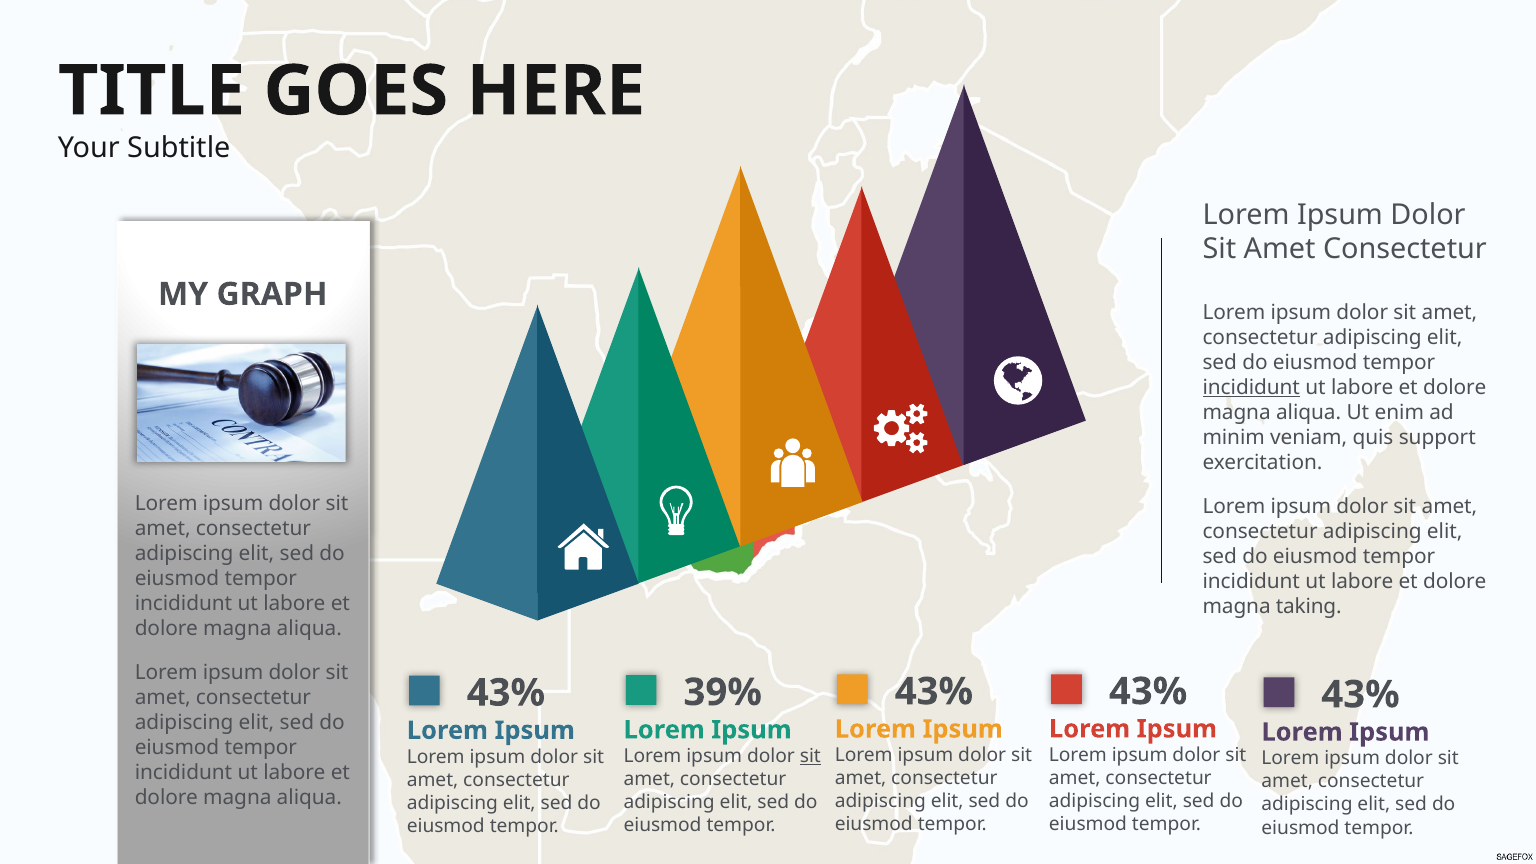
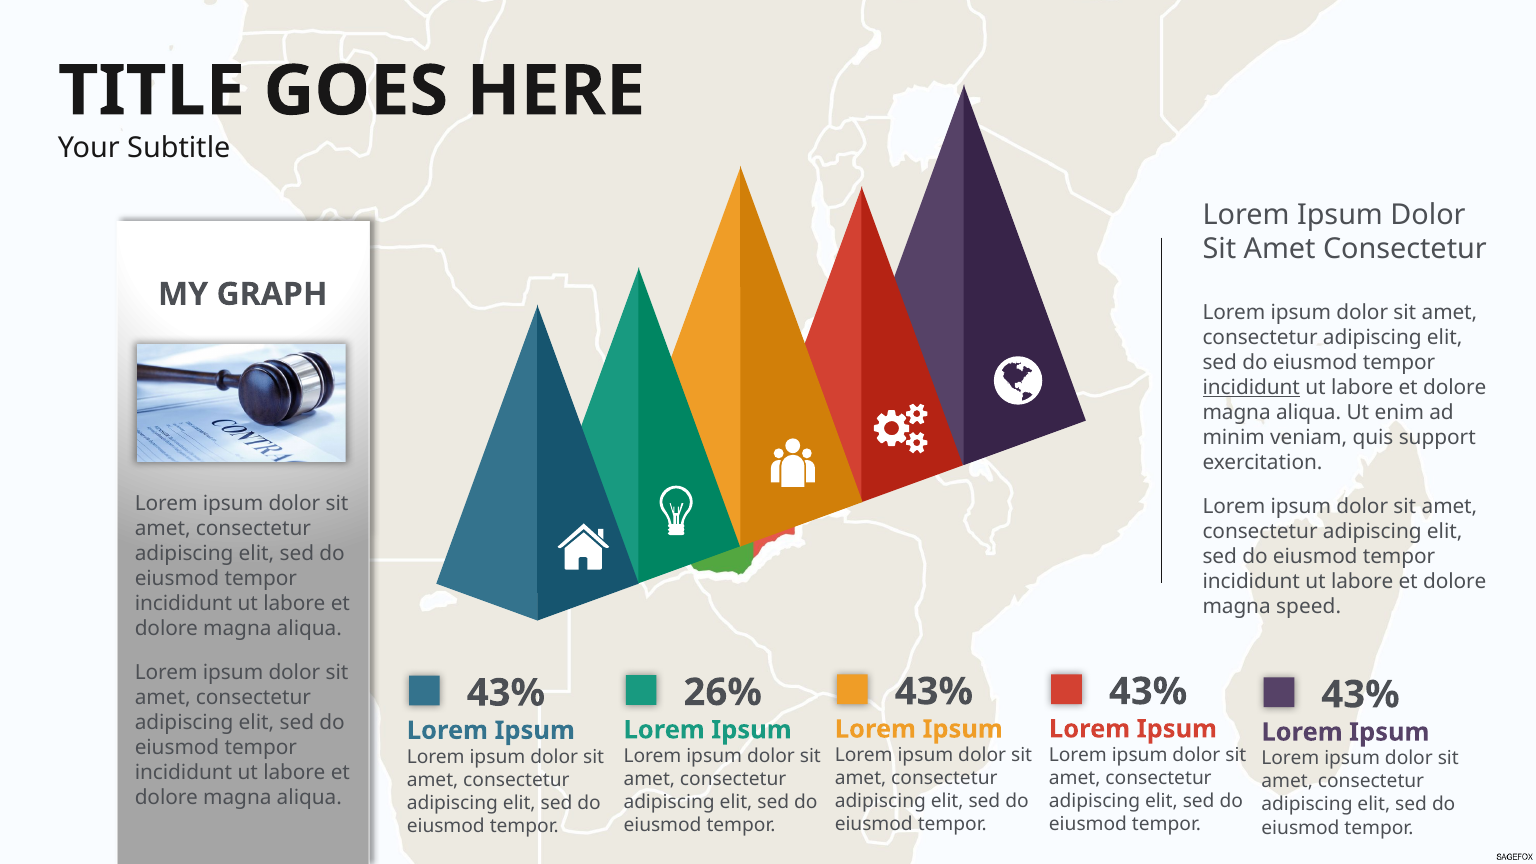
taking: taking -> speed (1309, 607)
39%: 39% -> 26% (723, 692)
sit underline: present -> none (810, 756)
